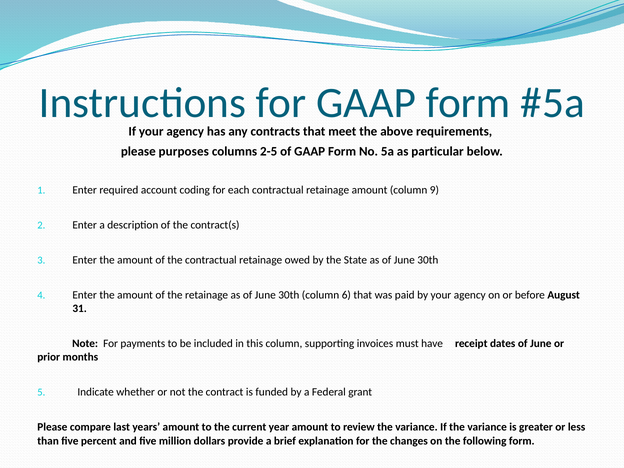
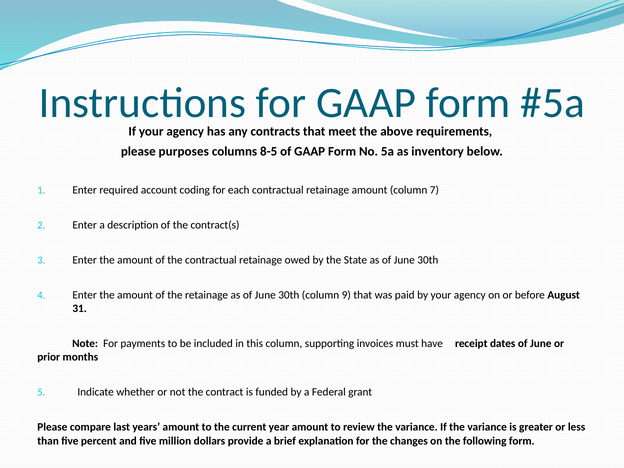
2-5: 2-5 -> 8-5 (269, 151)
particular: particular -> inventory (438, 151)
9: 9 -> 7 (434, 190)
6: 6 -> 9 (346, 295)
